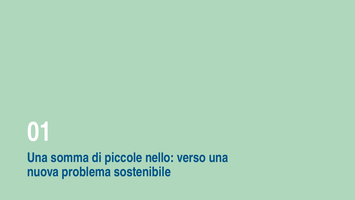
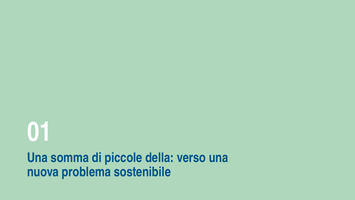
nello: nello -> della (160, 157)
